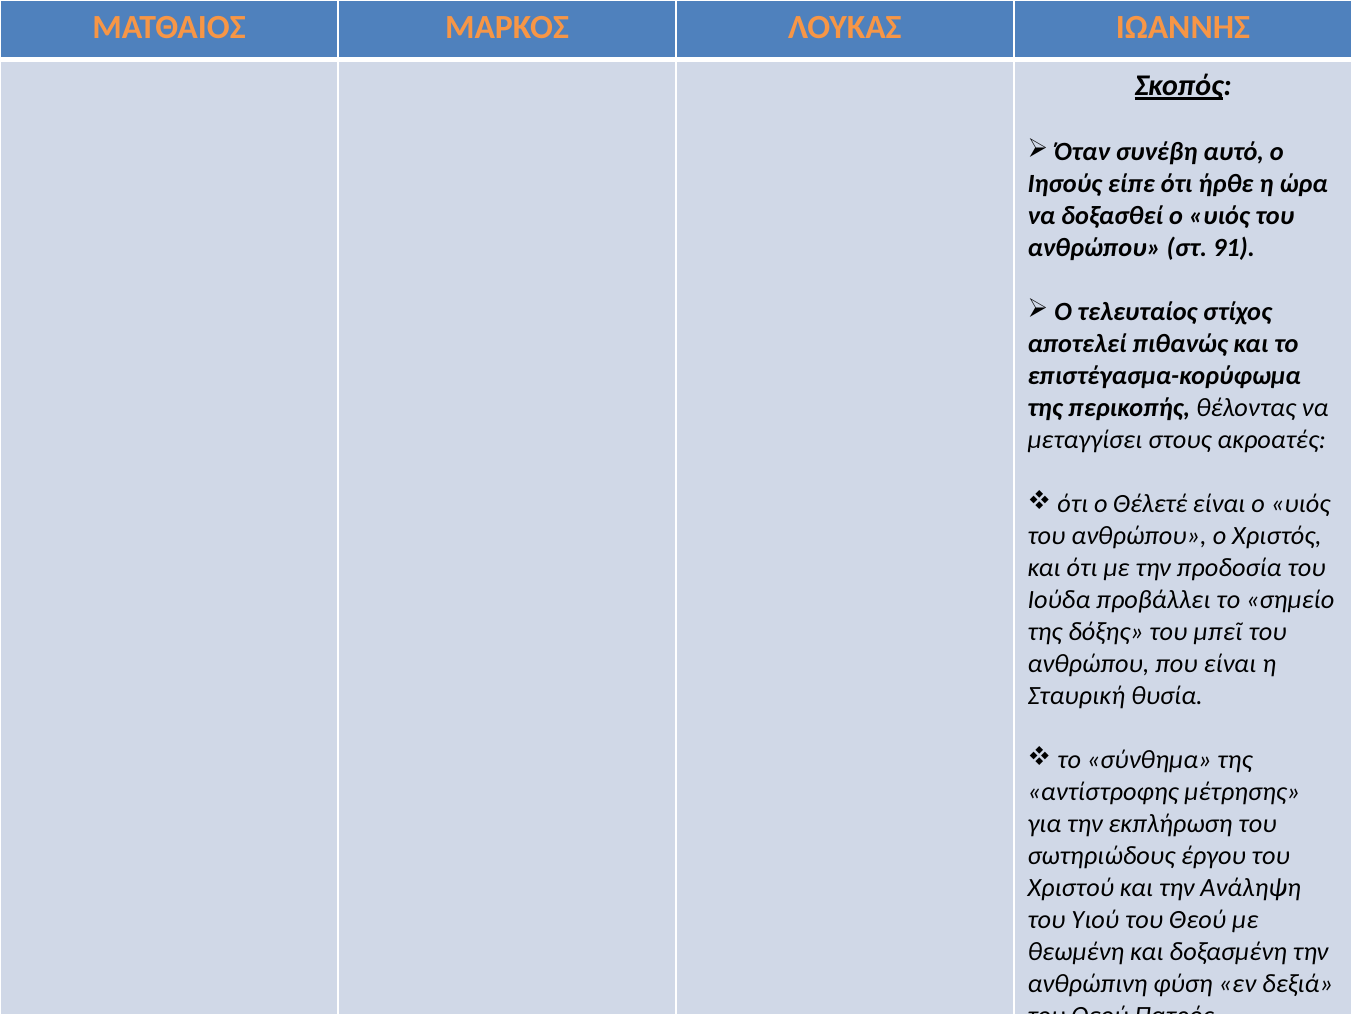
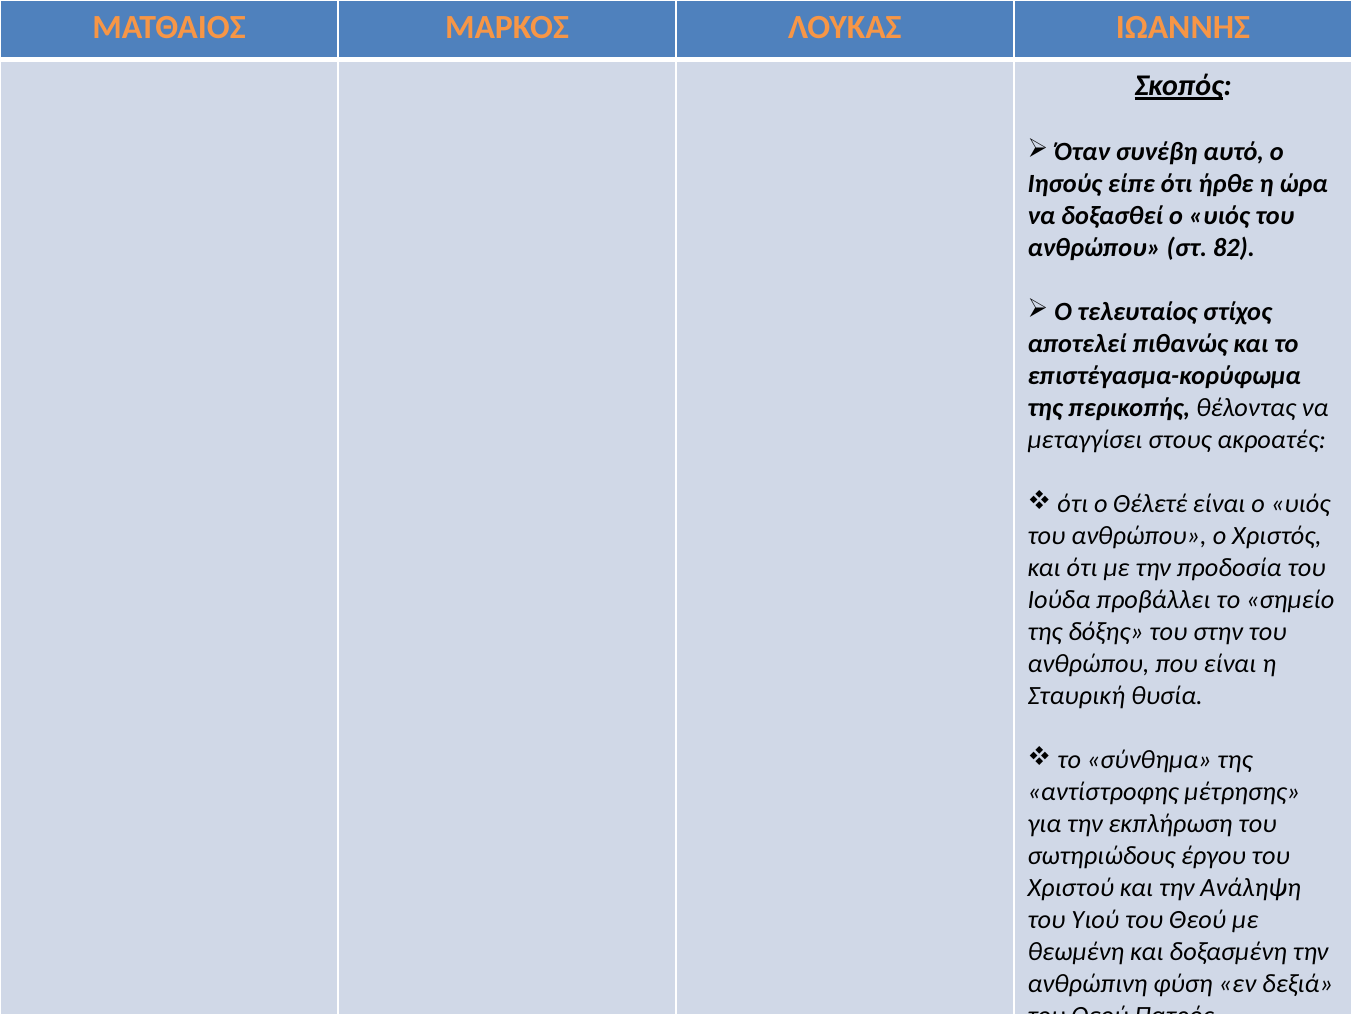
91: 91 -> 82 (1234, 248)
μπεῖ: μπεῖ -> στην (1218, 632)
